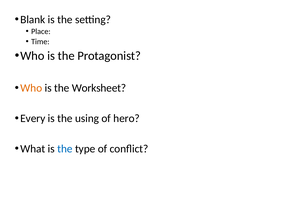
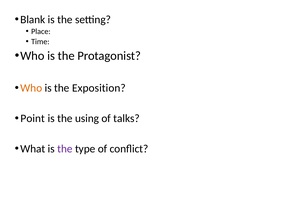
Worksheet: Worksheet -> Exposition (99, 88)
Every: Every -> Point (33, 118)
hero: hero -> talks (127, 118)
the colour: blue -> purple (65, 149)
